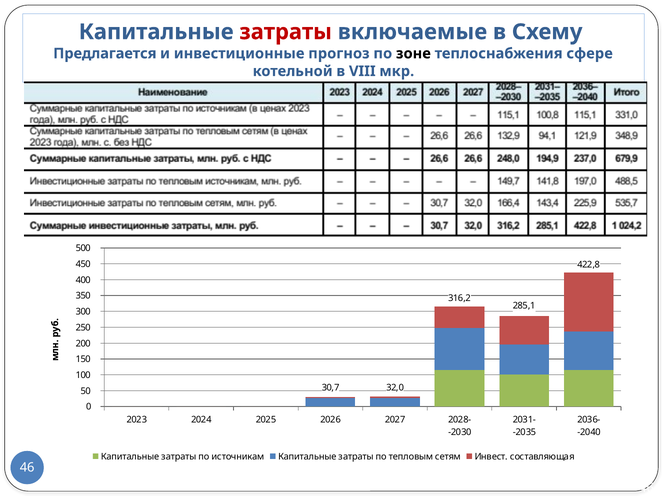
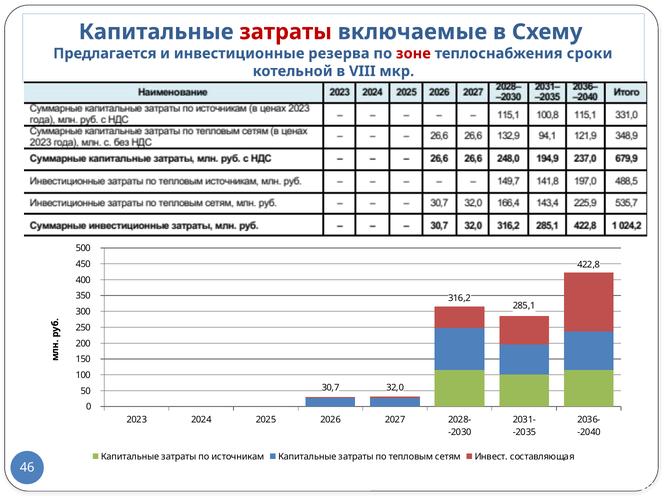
прогноз: прогноз -> резерва (339, 53)
зоне colour: black -> red (413, 53)
сфере: сфере -> сроки (590, 53)
